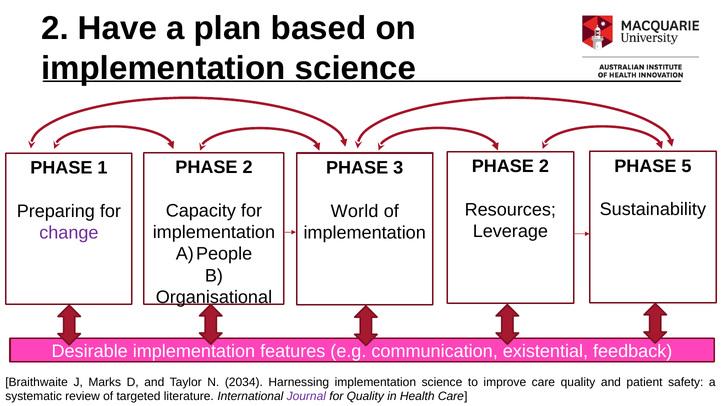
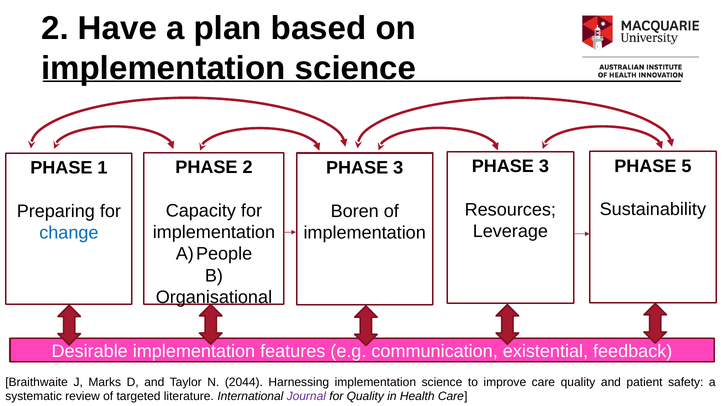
2: 2 -> 3 (544, 167)
World: World -> Boren (355, 211)
change colour: purple -> blue (69, 233)
2034: 2034 -> 2044 (244, 382)
